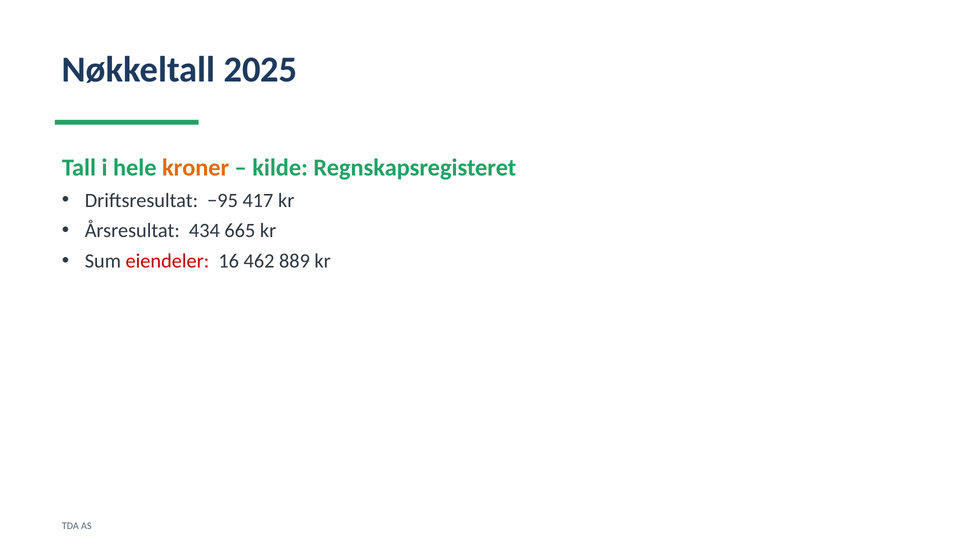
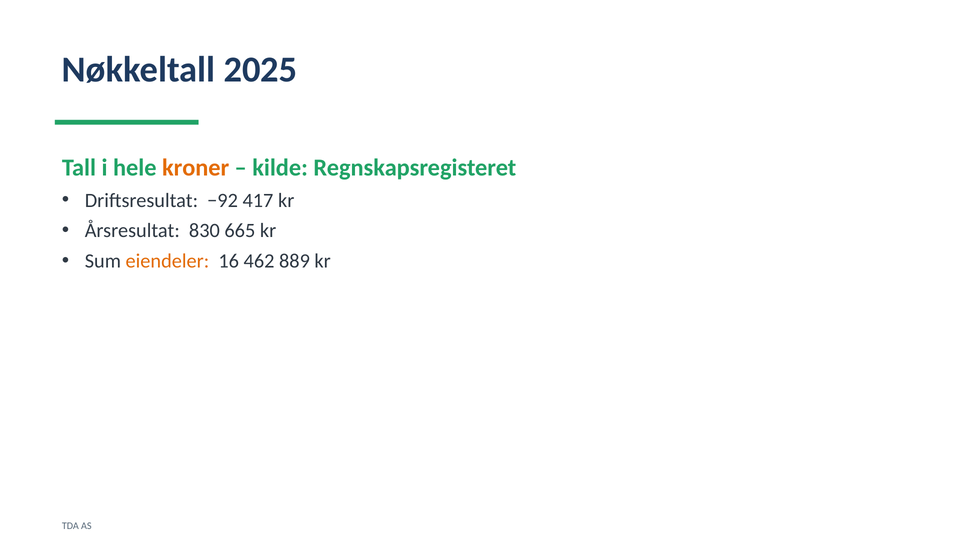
−95: −95 -> −92 (223, 200)
434: 434 -> 830 (204, 231)
eiendeler colour: red -> orange (167, 261)
